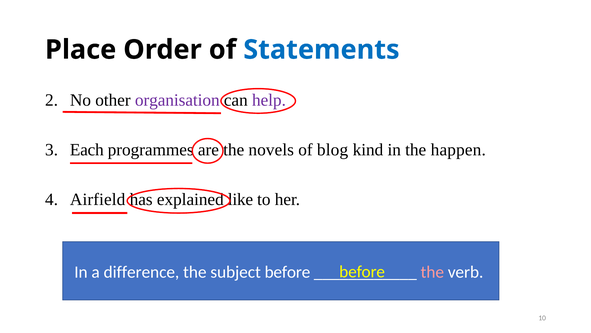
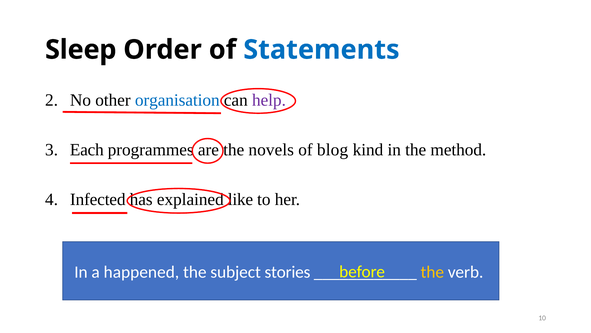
Place: Place -> Sleep (81, 50)
organisation colour: purple -> blue (177, 100)
happen: happen -> method (458, 149)
Airfield: Airfield -> Infected (98, 199)
difference: difference -> happened (141, 272)
subject before: before -> stories (287, 272)
the colour: pink -> yellow (432, 272)
